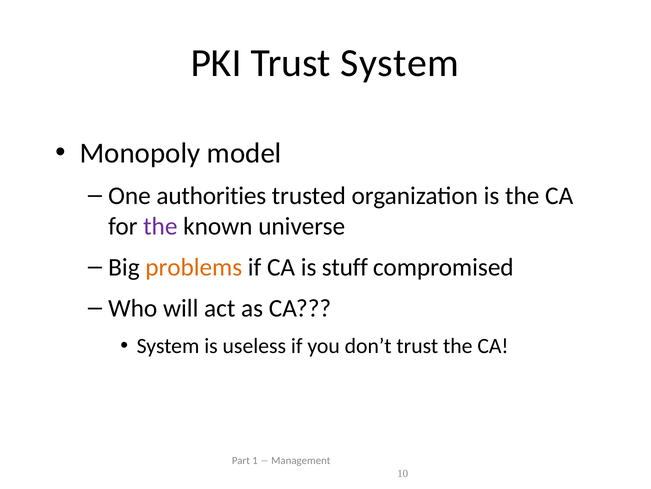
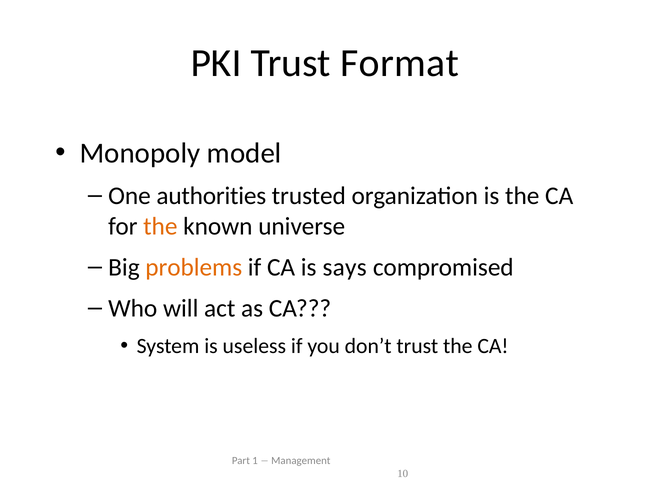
Trust System: System -> Format (400, 63)
the colour: purple -> orange (160, 226)
stuff: stuff -> says (345, 267)
